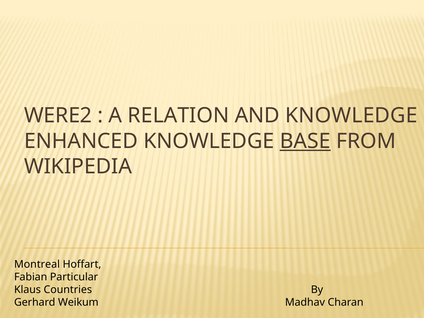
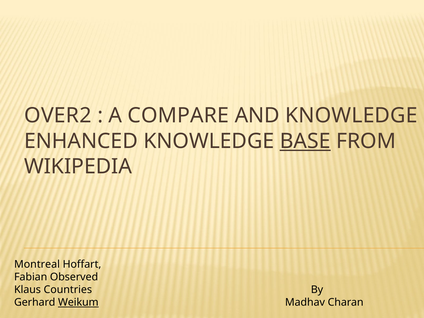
WERE2: WERE2 -> OVER2 (58, 116)
RELATION: RELATION -> COMPARE (178, 116)
Particular: Particular -> Observed (74, 277)
Weikum underline: none -> present (78, 302)
